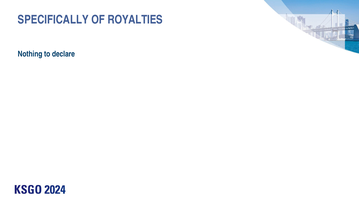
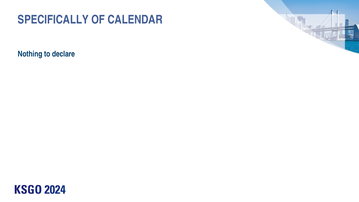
ROYALTIES: ROYALTIES -> CALENDAR (135, 20)
